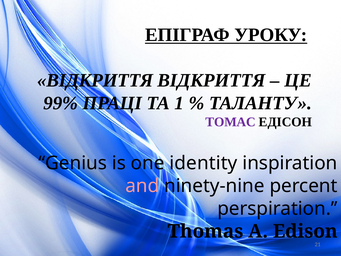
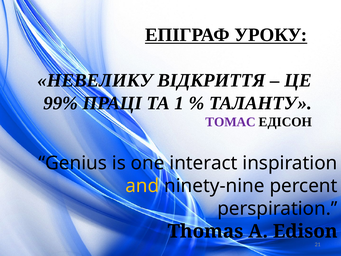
ВІДКРИТТЯ: ВІДКРИТТЯ -> НЕВЕЛИКУ (95, 80)
identity: identity -> interact (204, 163)
and colour: pink -> yellow (142, 186)
